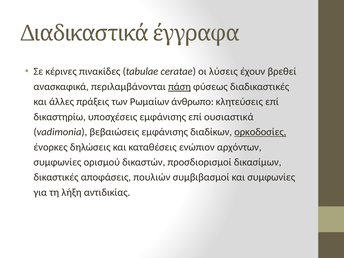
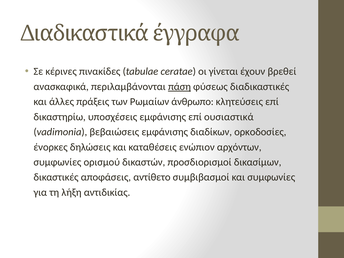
λύσεις: λύσεις -> γίνεται (223, 71)
ορκοδοσίες underline: present -> none (260, 132)
πουλιών: πουλιών -> αντίθετο (152, 177)
